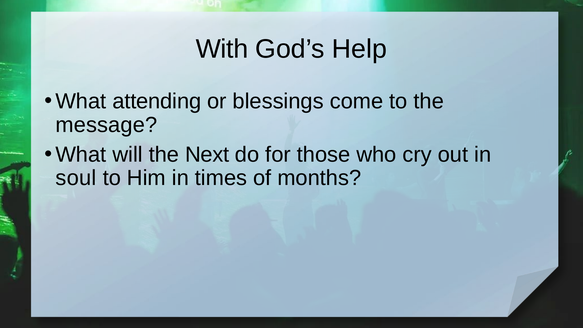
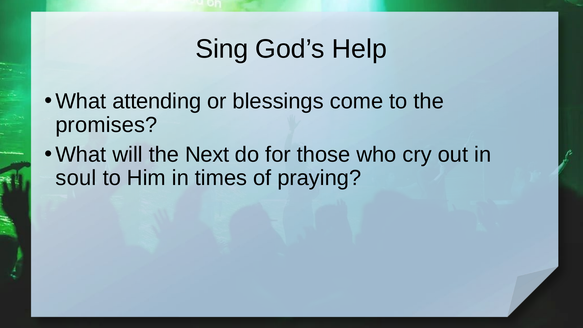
With: With -> Sing (222, 49)
message: message -> promises (106, 125)
months: months -> praying (319, 178)
